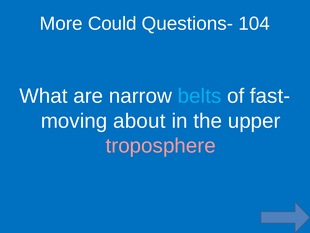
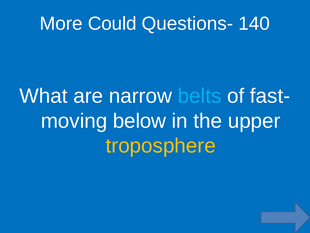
104: 104 -> 140 (254, 24)
about: about -> below (140, 121)
troposphere colour: pink -> yellow (161, 146)
